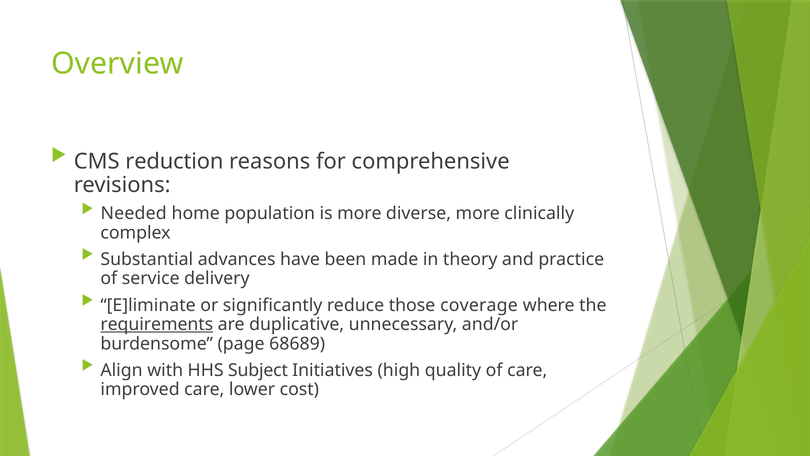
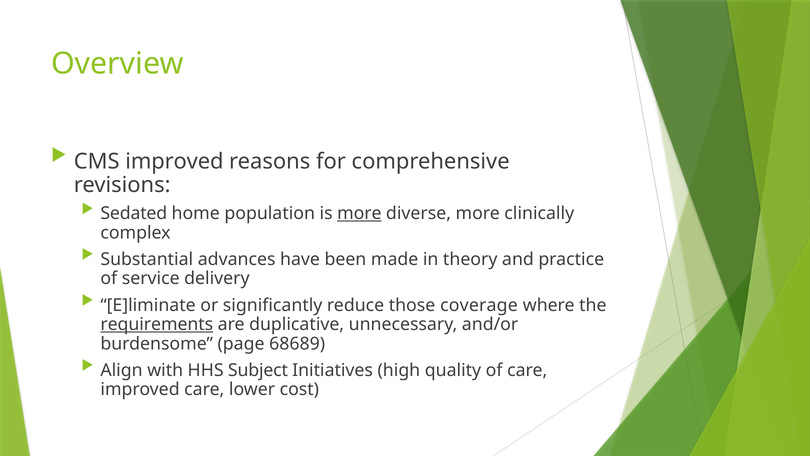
CMS reduction: reduction -> improved (174, 161)
Needed: Needed -> Sedated (134, 213)
more underline: none -> present (359, 213)
